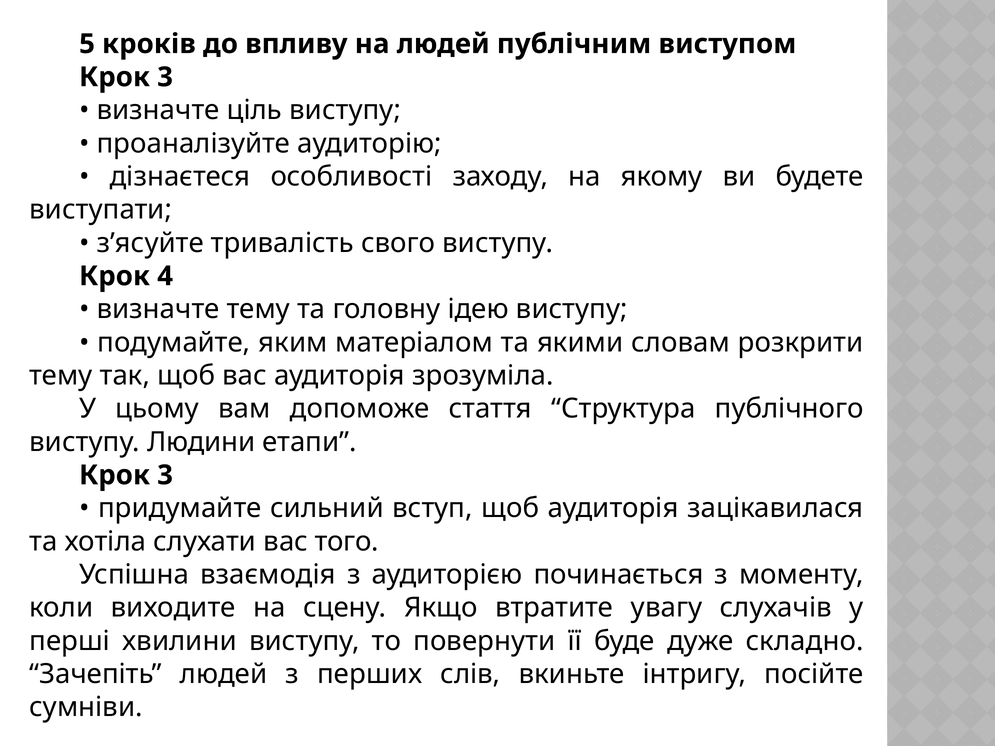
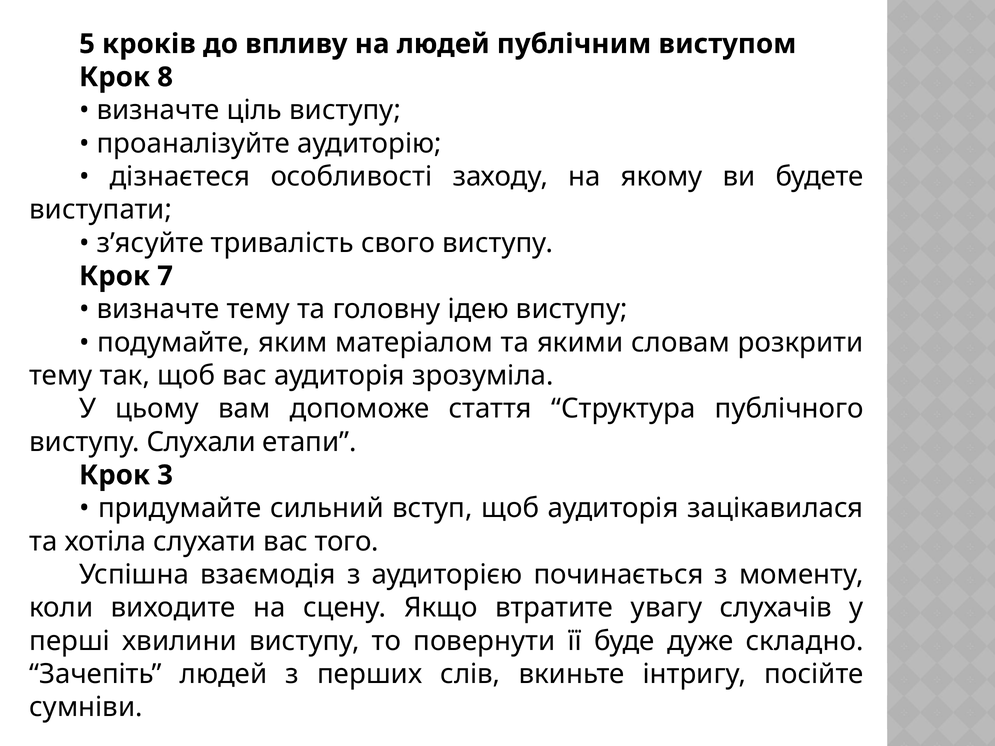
3: 3 -> 8 (165, 77)
4: 4 -> 7 (165, 276)
Людини: Людини -> Слухали (201, 442)
